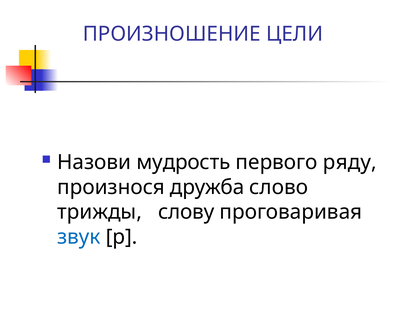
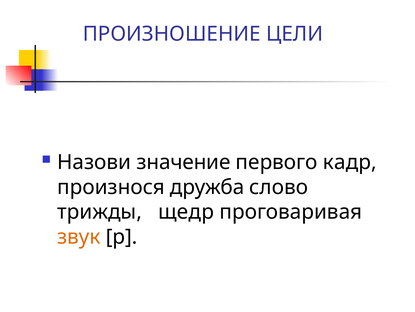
мудрость: мудрость -> значение (183, 162)
ряду: ряду -> кадр (350, 162)
слову: слову -> щедр (186, 212)
звук colour: blue -> orange (79, 236)
